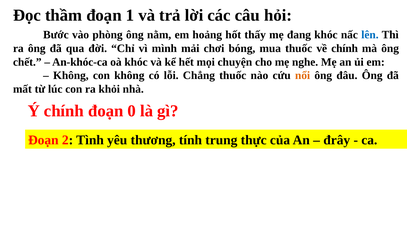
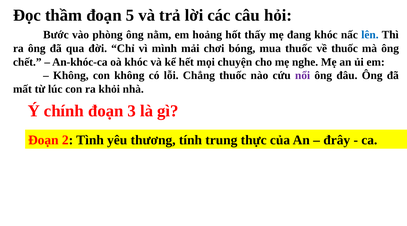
1: 1 -> 5 (130, 15)
về chính: chính -> thuốc (345, 48)
nổi colour: orange -> purple (303, 76)
0: 0 -> 3 (132, 111)
